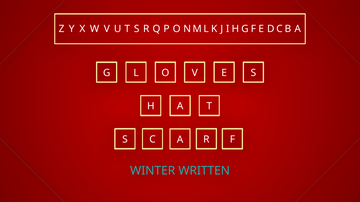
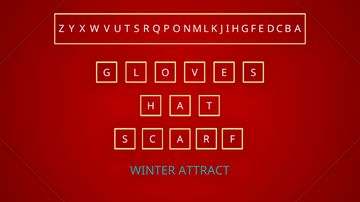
WRITTEN: WRITTEN -> ATTRACT (204, 171)
